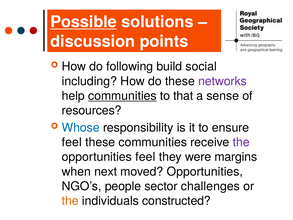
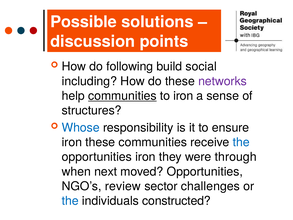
Possible underline: present -> none (84, 22)
to that: that -> iron (183, 96)
resources: resources -> structures (92, 110)
feel: feel -> iron (72, 142)
the colour: purple -> blue (241, 142)
opportunities feel: feel -> iron (145, 157)
margins: margins -> through (236, 157)
people: people -> review (123, 186)
the colour: orange -> blue (70, 201)
